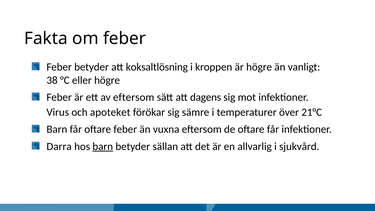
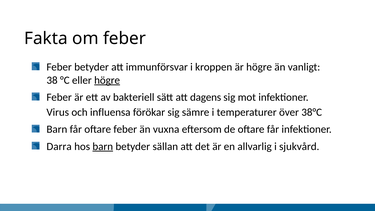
koksaltlösning: koksaltlösning -> immunförsvar (157, 67)
högre underline: none -> present (107, 80)
av eftersom: eftersom -> bakteriell (134, 97)
apoteket: apoteket -> influensa (110, 112)
21°C: 21°C -> 38°C (312, 112)
